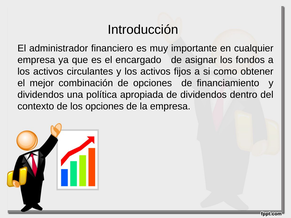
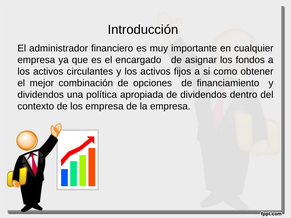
los opciones: opciones -> empresa (104, 107)
